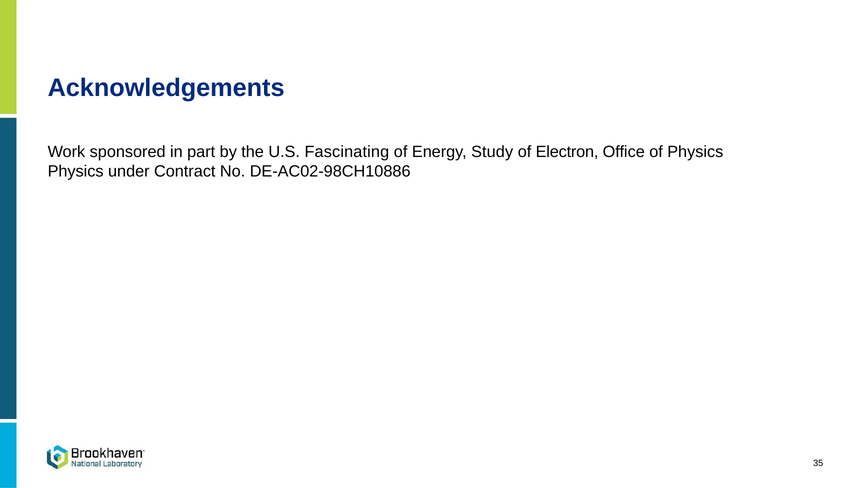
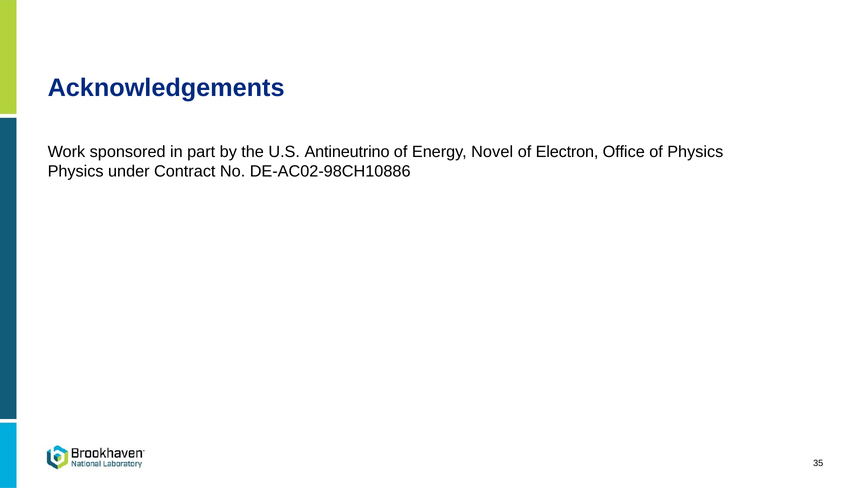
Fascinating: Fascinating -> Antineutrino (347, 152)
Study: Study -> Novel (492, 152)
